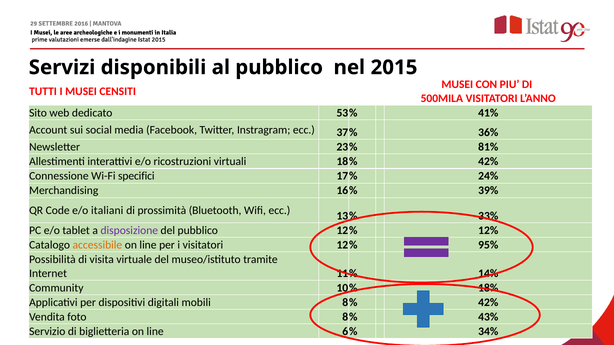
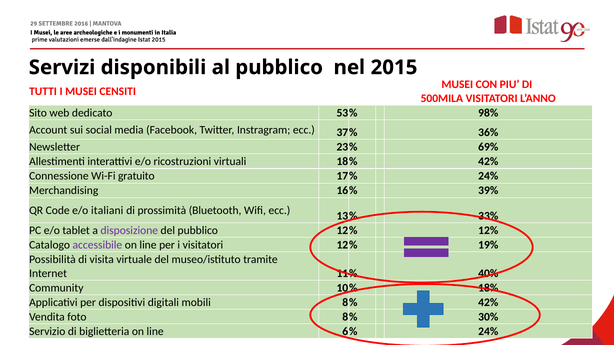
41%: 41% -> 98% (488, 113)
81%: 81% -> 69% (488, 147)
specifici: specifici -> gratuito (136, 176)
accessibile colour: orange -> purple (97, 245)
95%: 95% -> 19% (488, 245)
14%: 14% -> 40% (488, 274)
43%: 43% -> 30% (488, 317)
34%: 34% -> 24% (488, 332)
